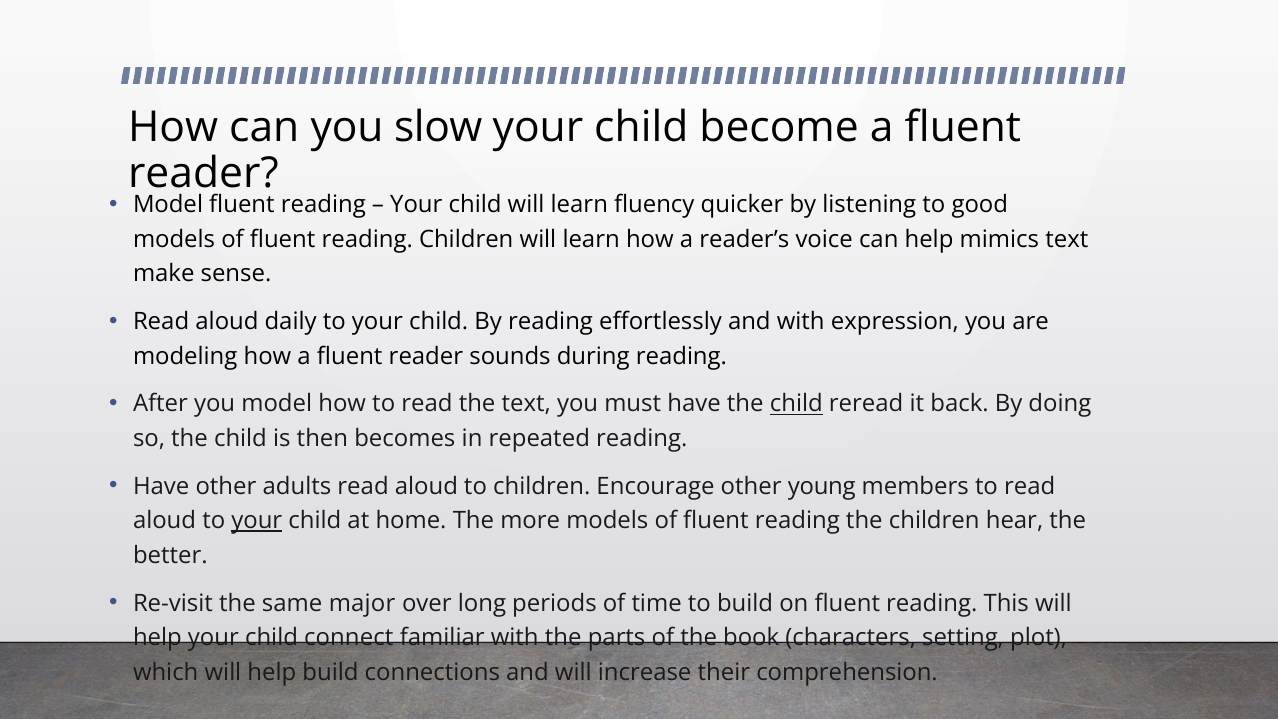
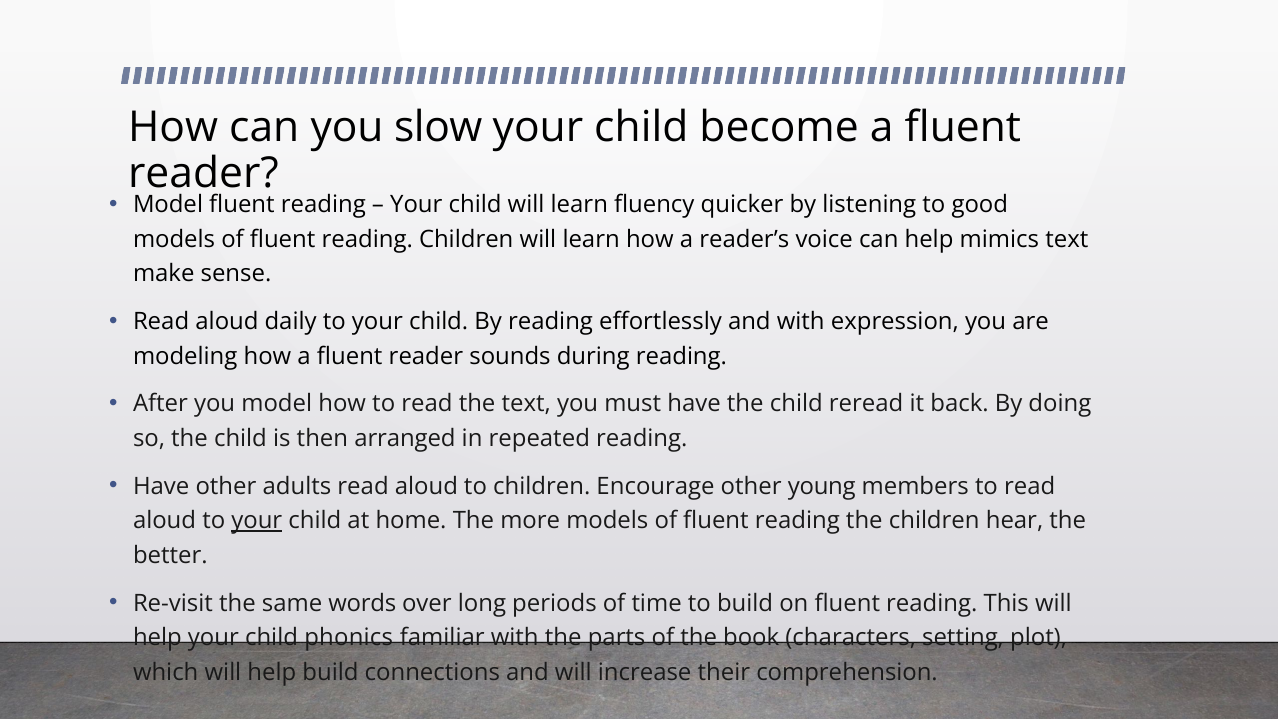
child underline: present -> none (796, 404)
becomes: becomes -> arranged (405, 438)
major: major -> words (362, 603)
connect: connect -> phonics (349, 638)
